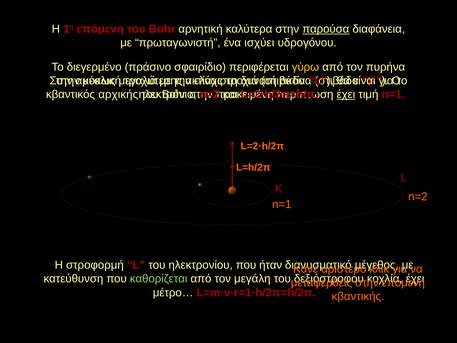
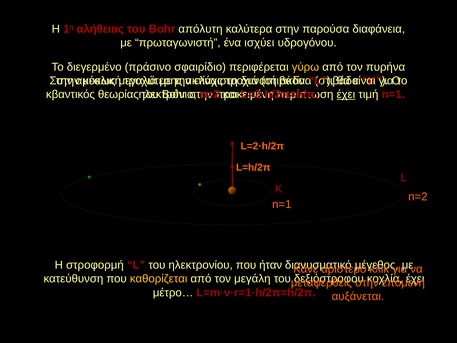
1η επόμενη: επόμενη -> αλήθειας (100, 29)
αρνητική: αρνητική -> απόλυτη (200, 29)
παρούσα underline: present -> none (326, 29)
αρχικής: αρχικής -> θεωρίας (118, 94)
καθορίζεται colour: light green -> yellow (159, 279)
κβαντικής: κβαντικής -> αυξάνεται (358, 296)
